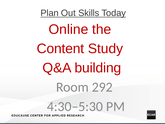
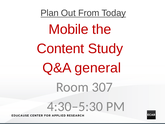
Skills: Skills -> From (89, 13)
Online: Online -> Mobile (68, 29)
building: building -> general (98, 68)
292: 292 -> 307 (102, 87)
